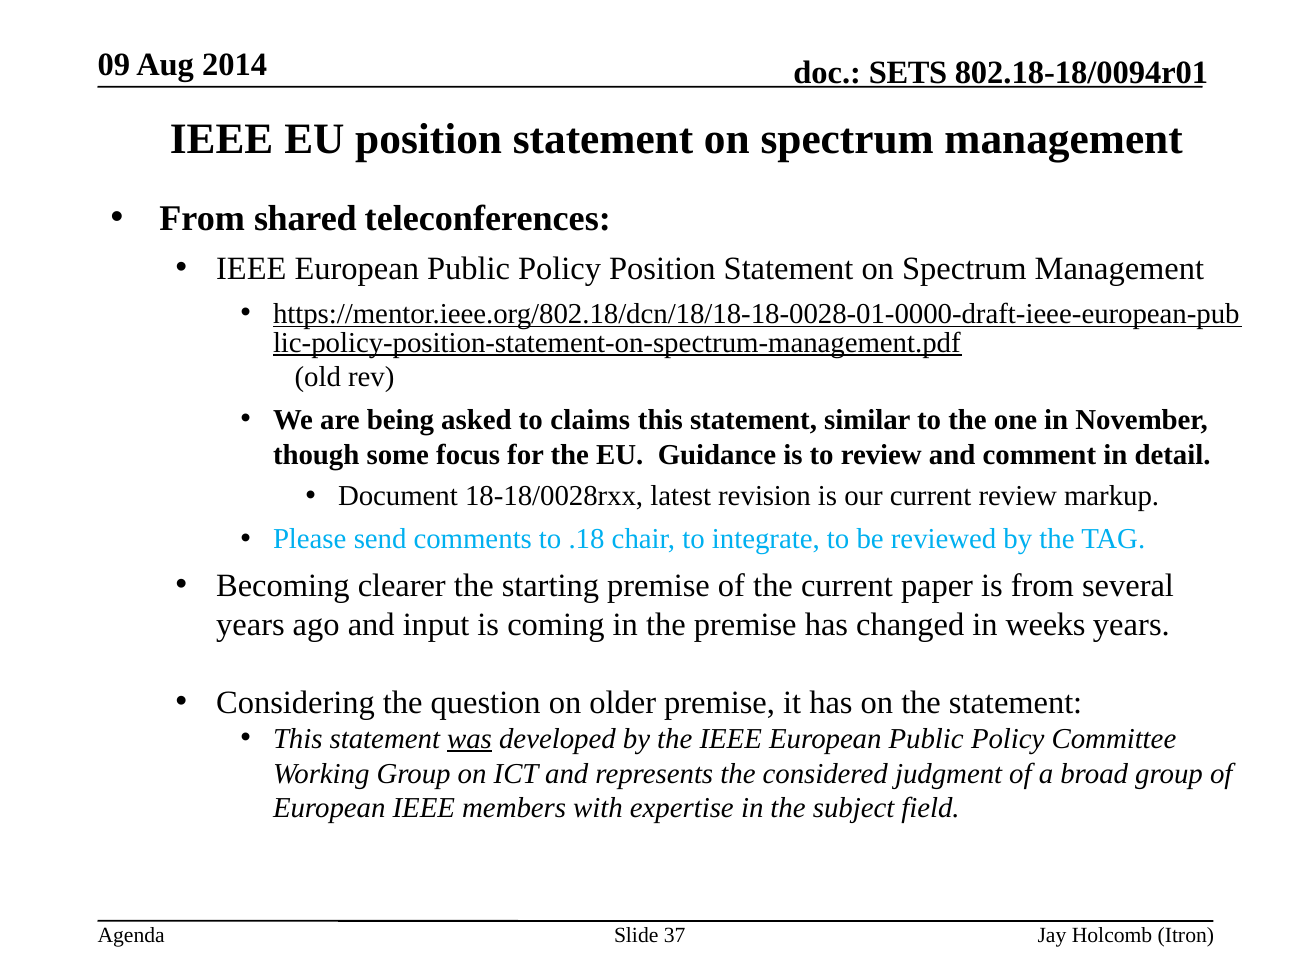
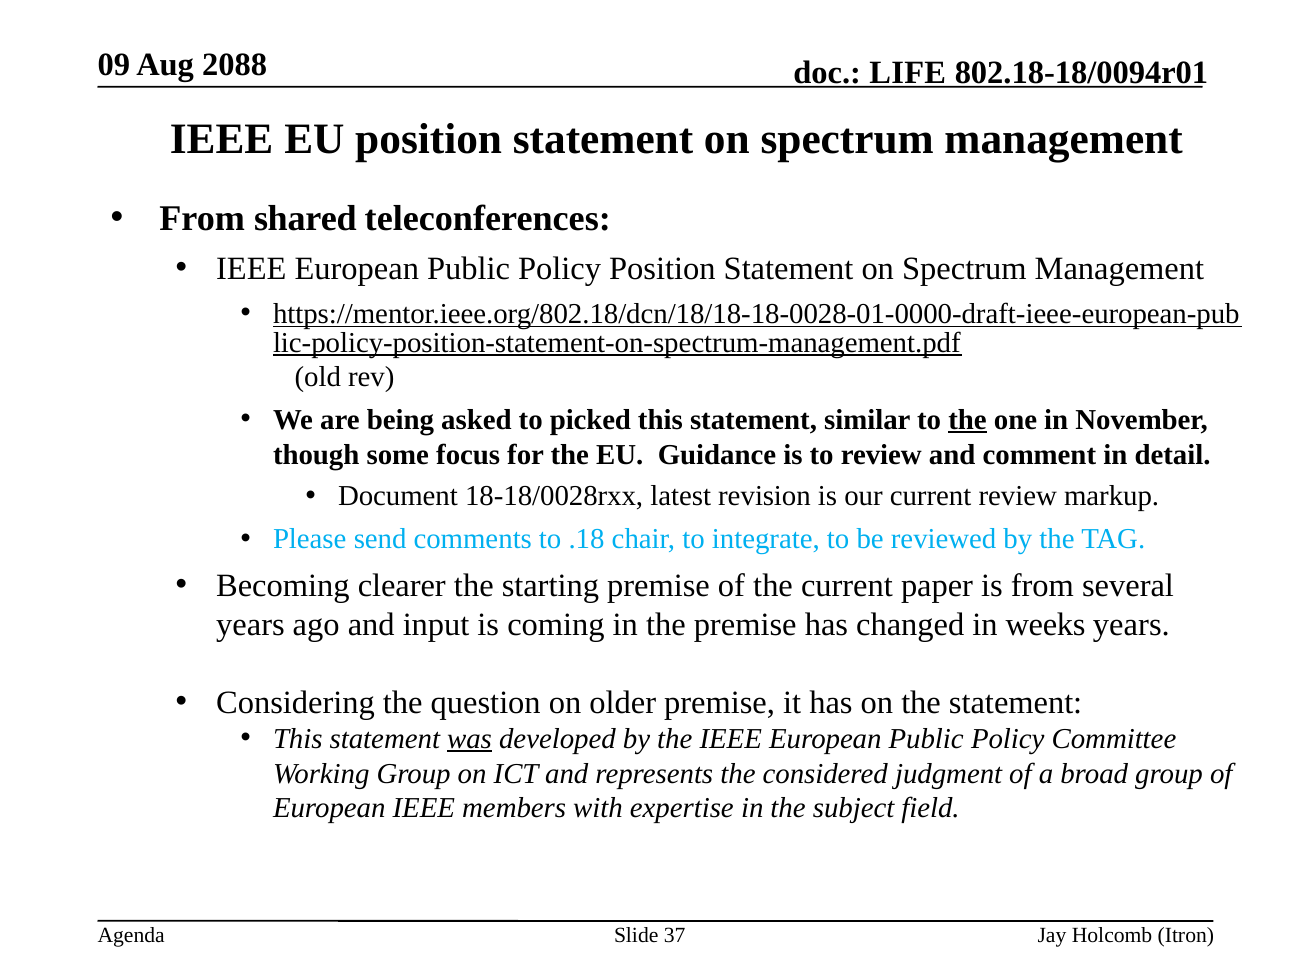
2014: 2014 -> 2088 (235, 65)
SETS: SETS -> LIFE (908, 72)
claims: claims -> picked (590, 420)
the underline: none -> present (968, 420)
